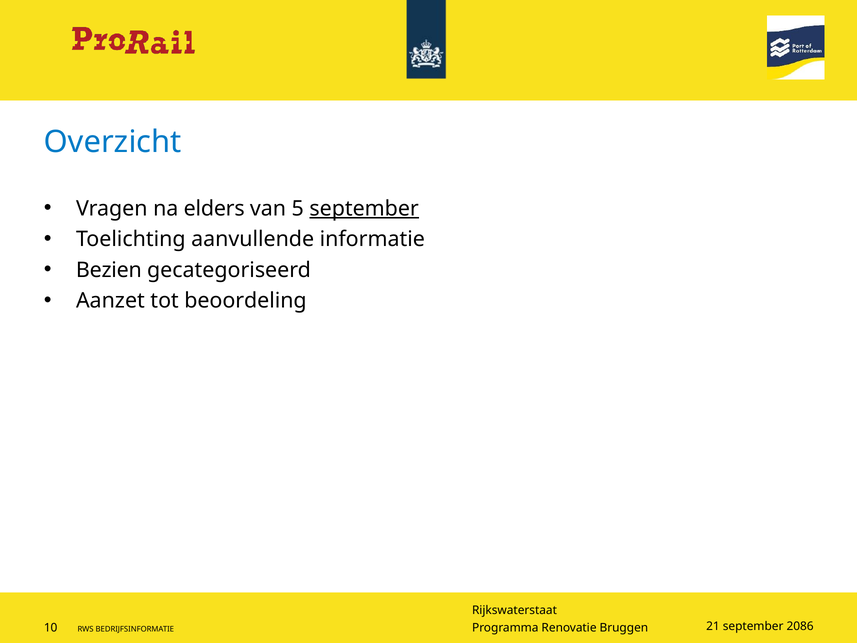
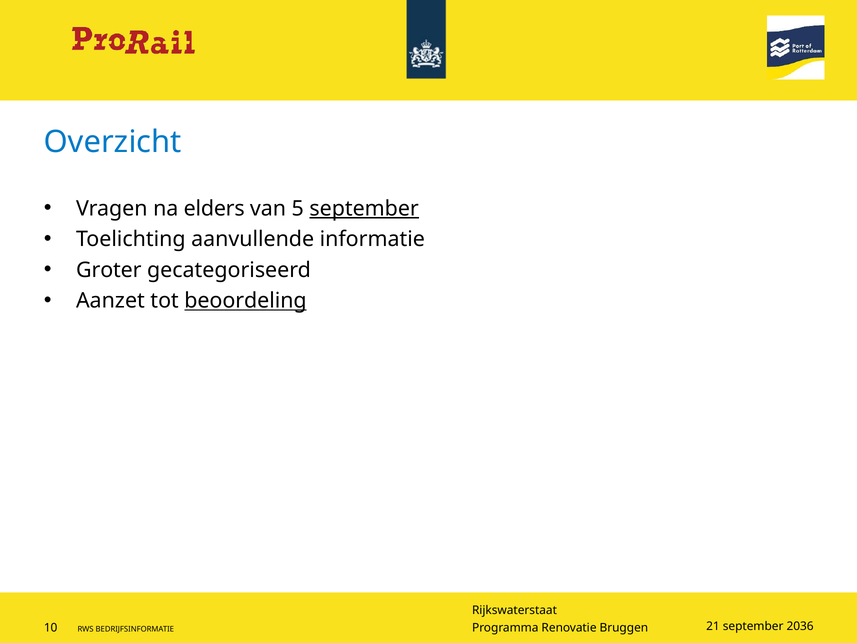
Bezien: Bezien -> Groter (109, 270)
beoordeling underline: none -> present (245, 301)
2086: 2086 -> 2036 (800, 626)
